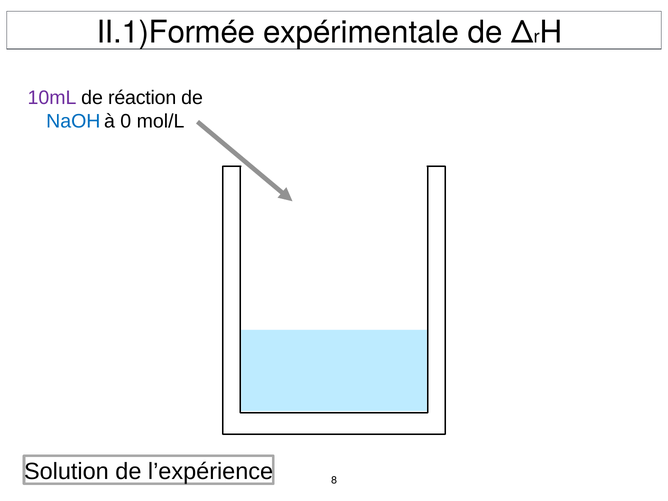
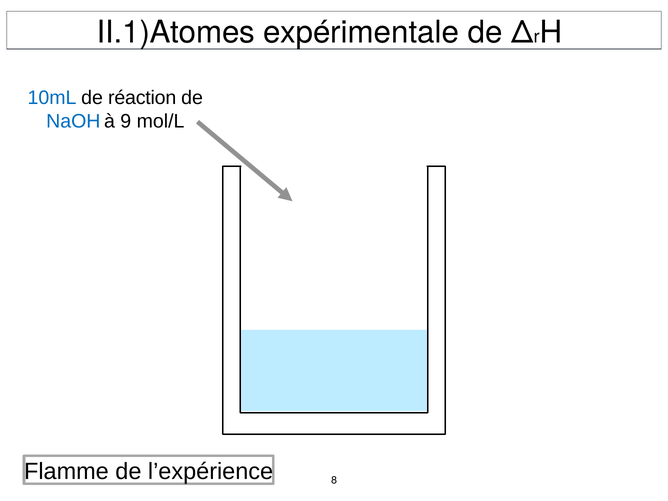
II.1)Formée: II.1)Formée -> II.1)Atomes (176, 32)
10mL colour: purple -> blue (52, 98)
0: 0 -> 9 (126, 121)
Solution: Solution -> Flamme (66, 471)
